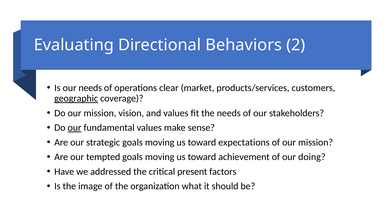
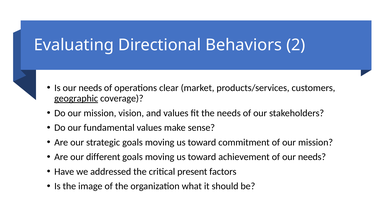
our underline: present -> none (75, 128)
expectations: expectations -> commitment (244, 143)
tempted: tempted -> different (103, 157)
of our doing: doing -> needs (312, 157)
